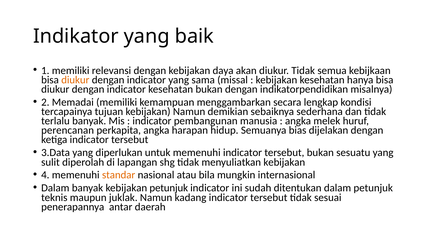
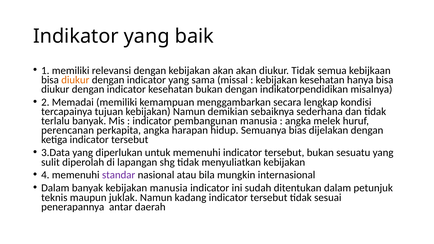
kebijakan daya: daya -> akan (223, 71)
standar colour: orange -> purple (119, 175)
kebijakan petunjuk: petunjuk -> manusia (169, 188)
